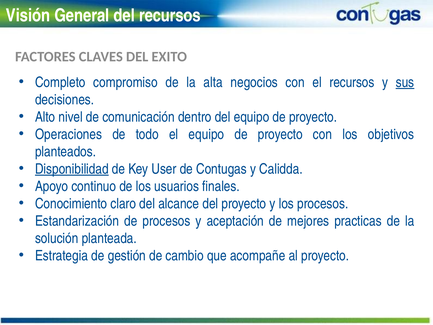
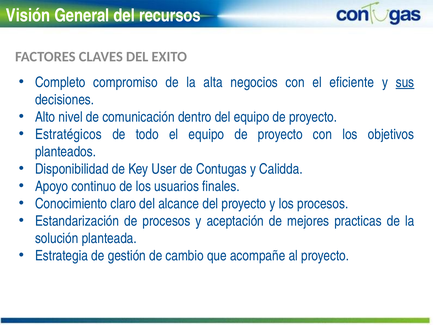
el recursos: recursos -> eficiente (352, 82)
Operaciones: Operaciones -> Estratégicos (68, 134)
Disponibilidad underline: present -> none (72, 169)
